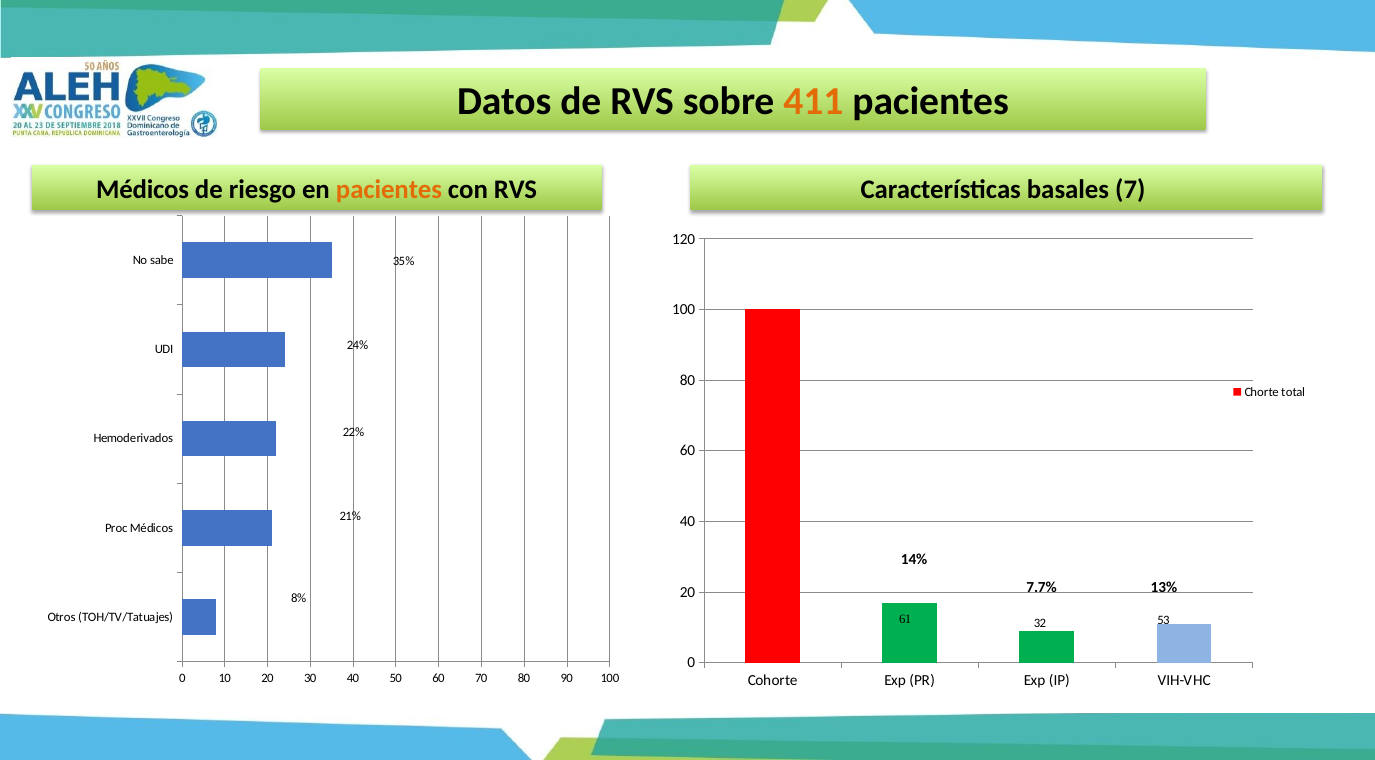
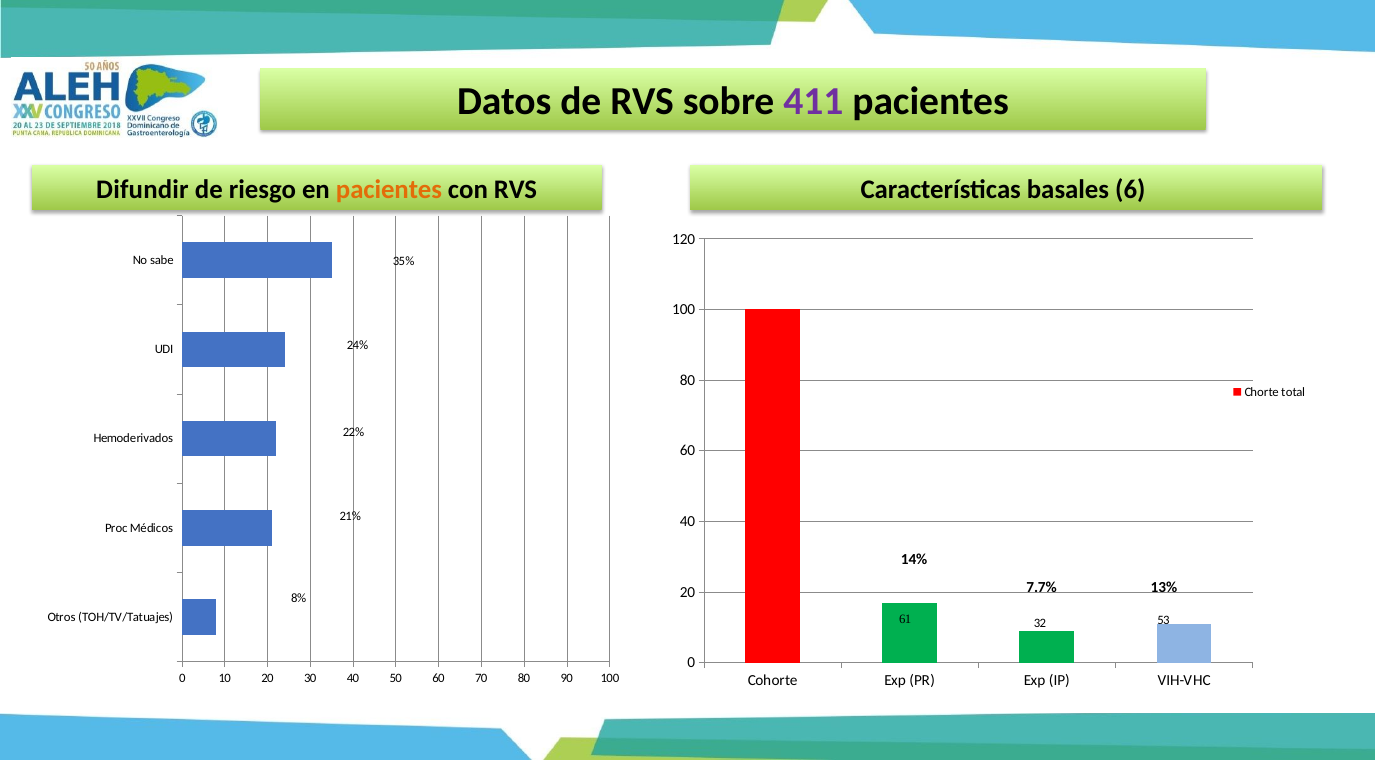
411 colour: orange -> purple (813, 102)
Médicos: Médicos -> Difundir (142, 189)
7: 7 -> 6 (1130, 189)
